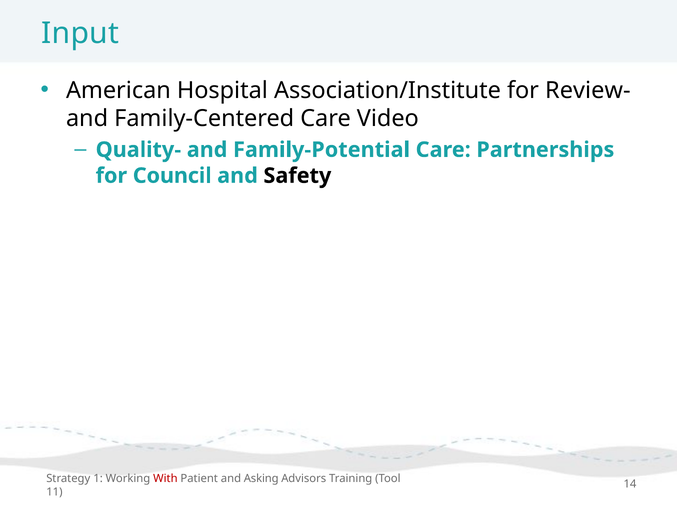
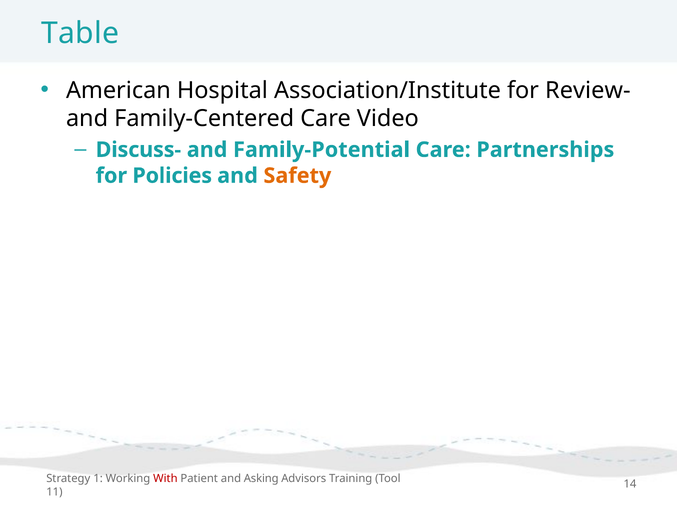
Input: Input -> Table (80, 33)
Quality-: Quality- -> Discuss- (138, 150)
Council: Council -> Policies (172, 176)
Safety colour: black -> orange (297, 176)
